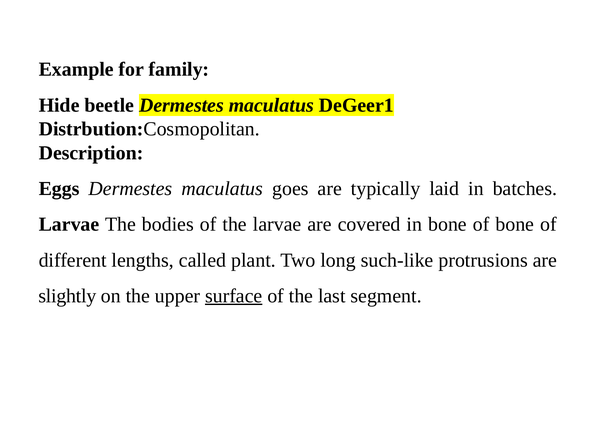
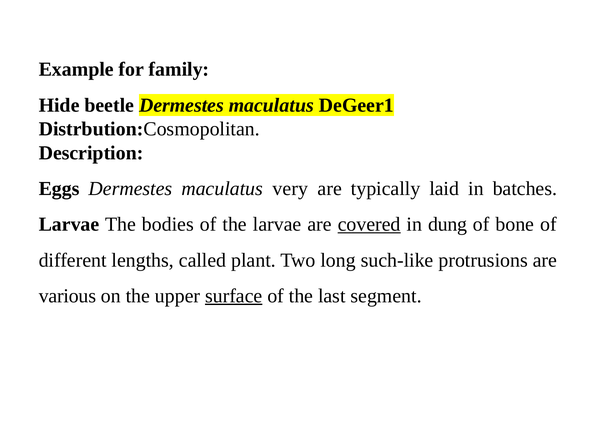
goes: goes -> very (290, 189)
covered underline: none -> present (369, 224)
in bone: bone -> dung (448, 224)
slightly: slightly -> various (67, 296)
